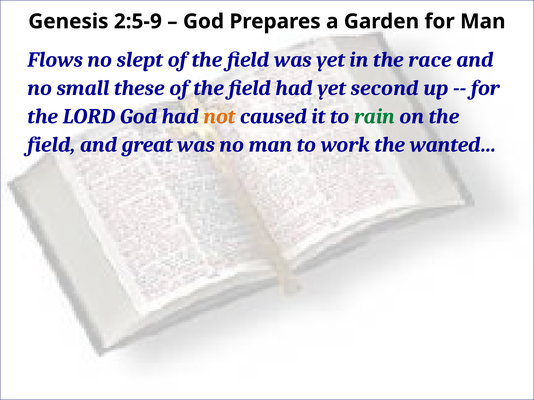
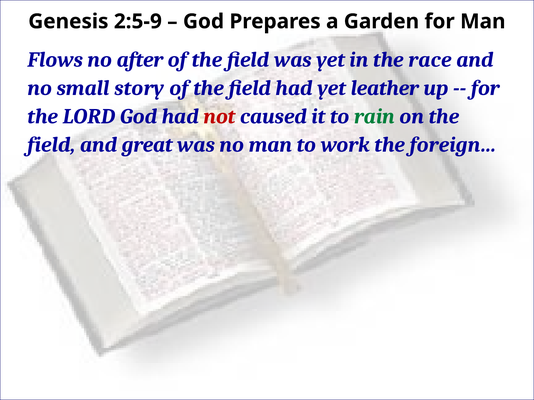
slept: slept -> after (140, 60)
these: these -> story (139, 88)
second: second -> leather (385, 88)
not colour: orange -> red (219, 117)
wanted…: wanted… -> foreign… (453, 145)
